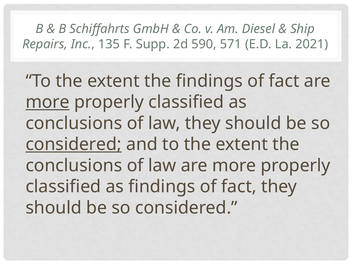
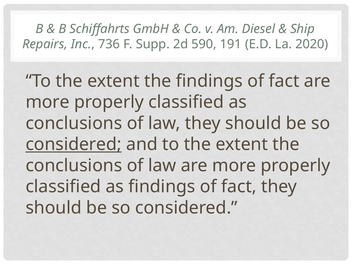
135: 135 -> 736 (109, 44)
571: 571 -> 191 (231, 44)
2021: 2021 -> 2020 (312, 44)
more underline: present -> none (48, 102)
